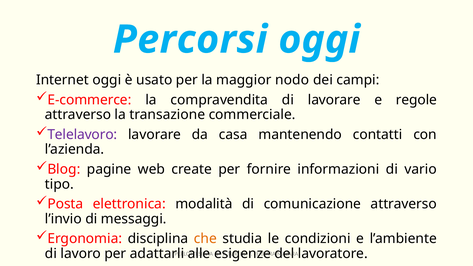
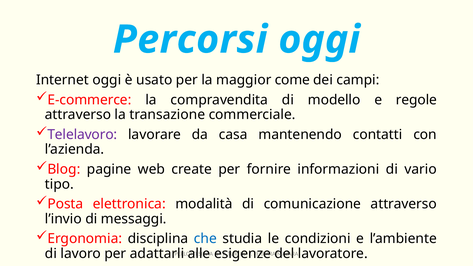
nodo: nodo -> come (292, 80)
di lavorare: lavorare -> modello (334, 100)
che colour: orange -> blue (205, 239)
